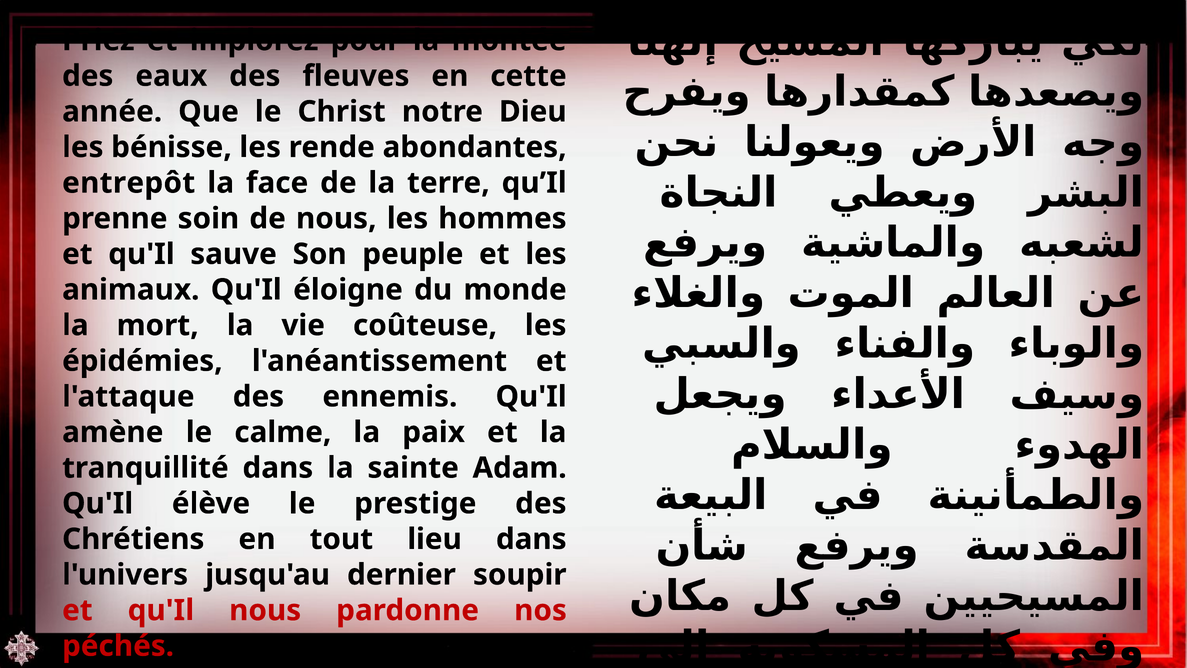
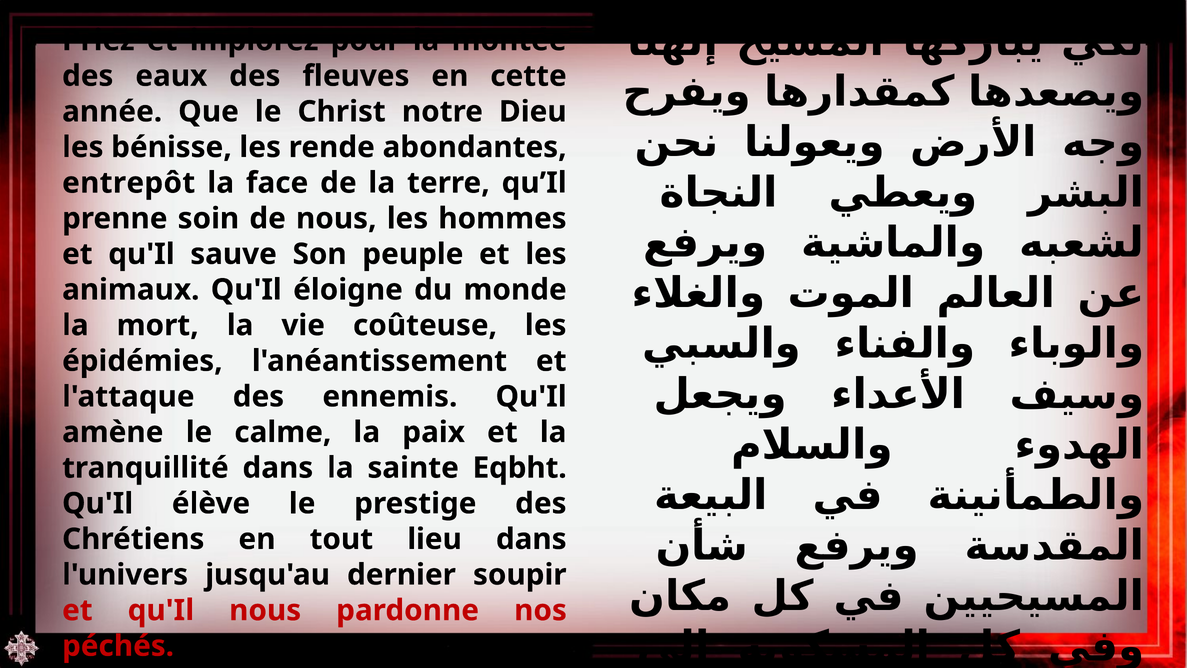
Adam: Adam -> Eqbht (520, 468)
